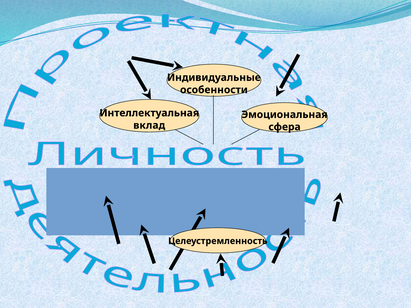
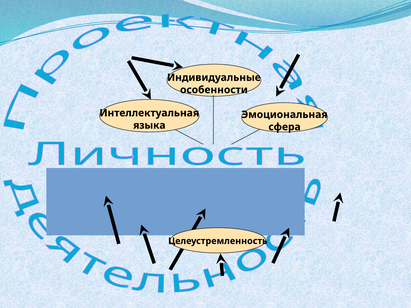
вклад: вклад -> языка (149, 125)
